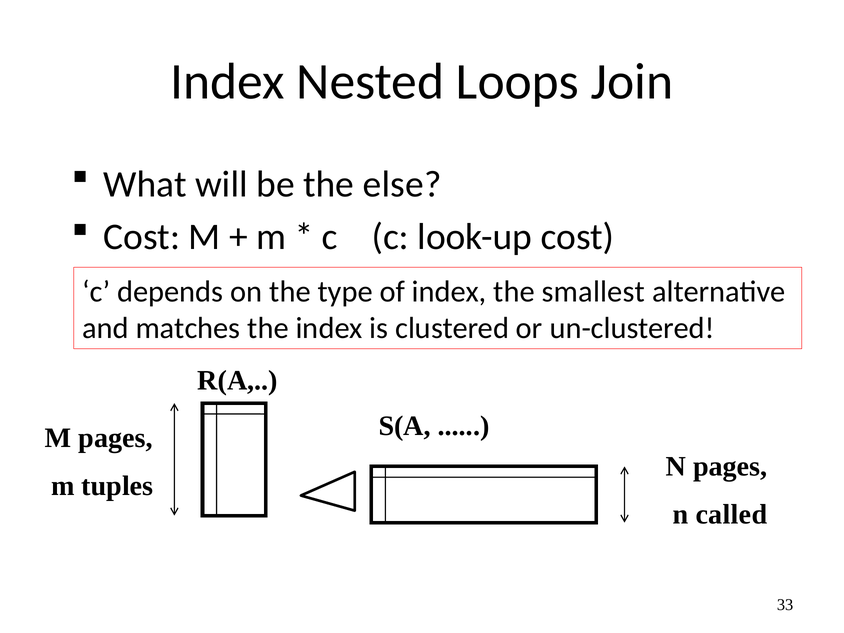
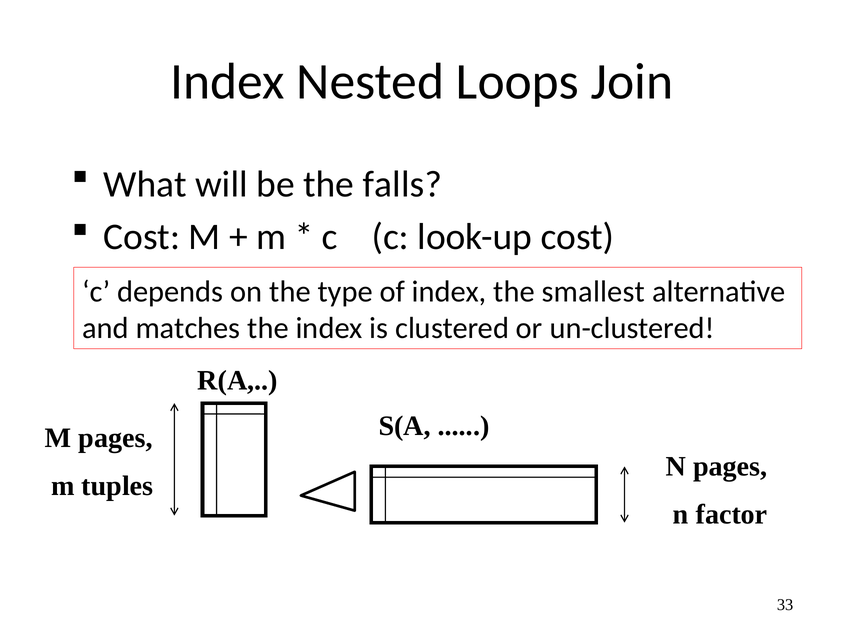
else: else -> falls (402, 184)
called: called -> factor (732, 515)
